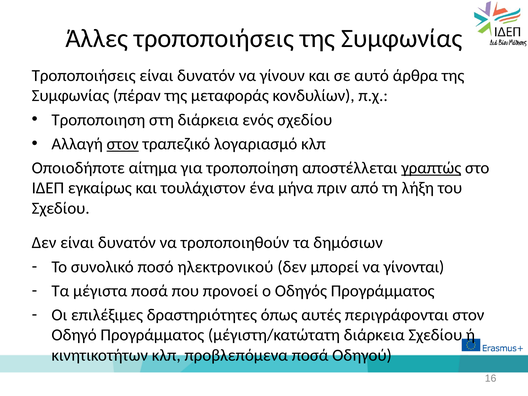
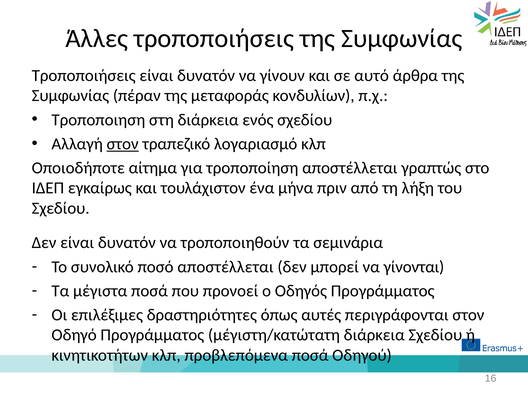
γραπτώς underline: present -> none (431, 168)
δημόσιων: δημόσιων -> σεμινάρια (348, 243)
ποσό ηλεκτρονικού: ηλεκτρονικού -> αποστέλλεται (225, 267)
